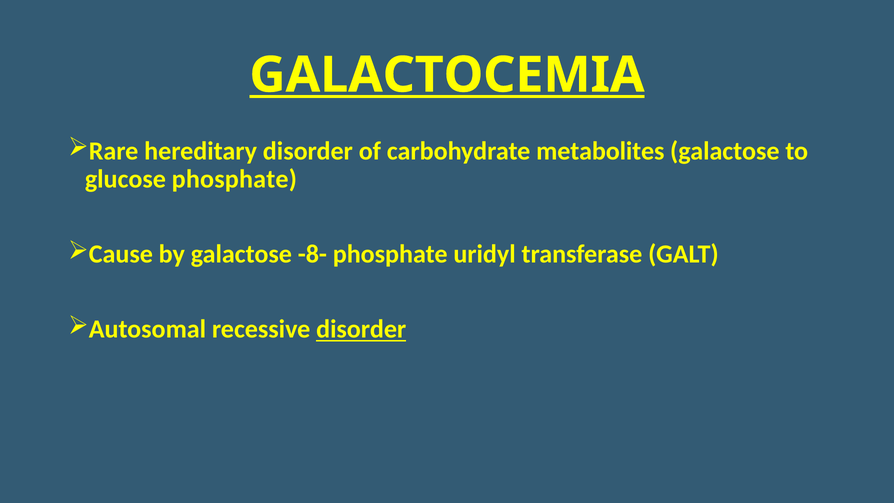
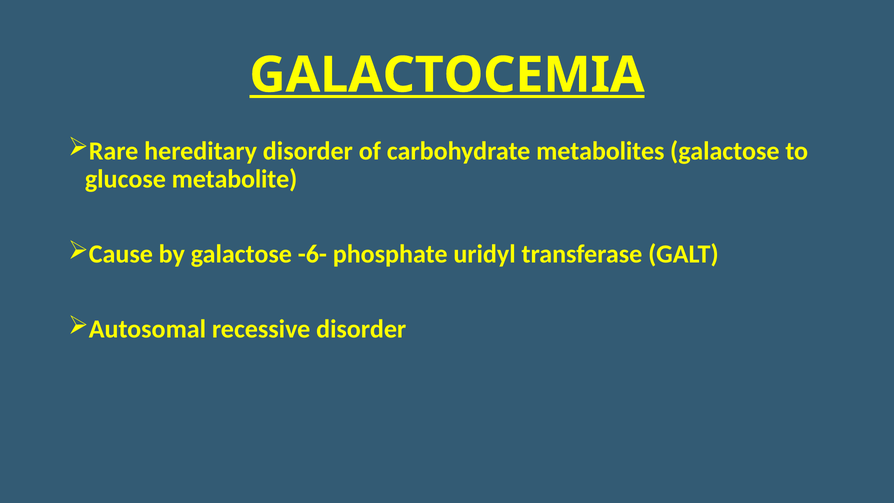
glucose phosphate: phosphate -> metabolite (234, 179)
-8-: -8- -> -6- (312, 254)
disorder underline: present -> none (361, 329)
